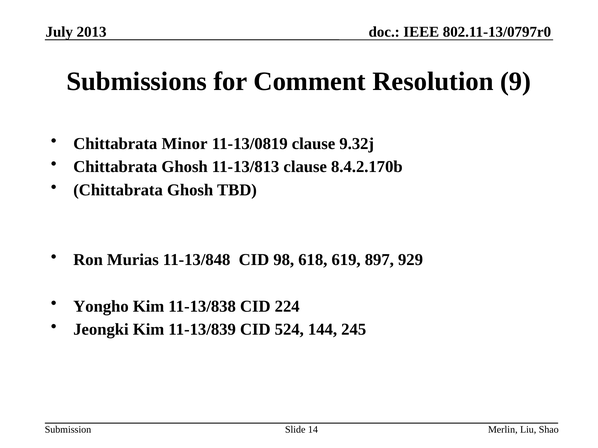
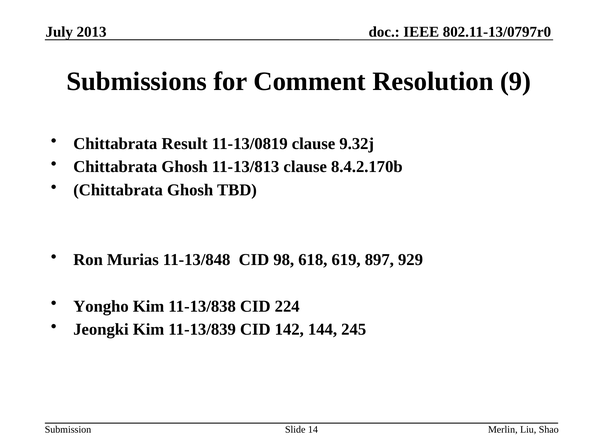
Minor: Minor -> Result (185, 144)
524: 524 -> 142 (289, 330)
